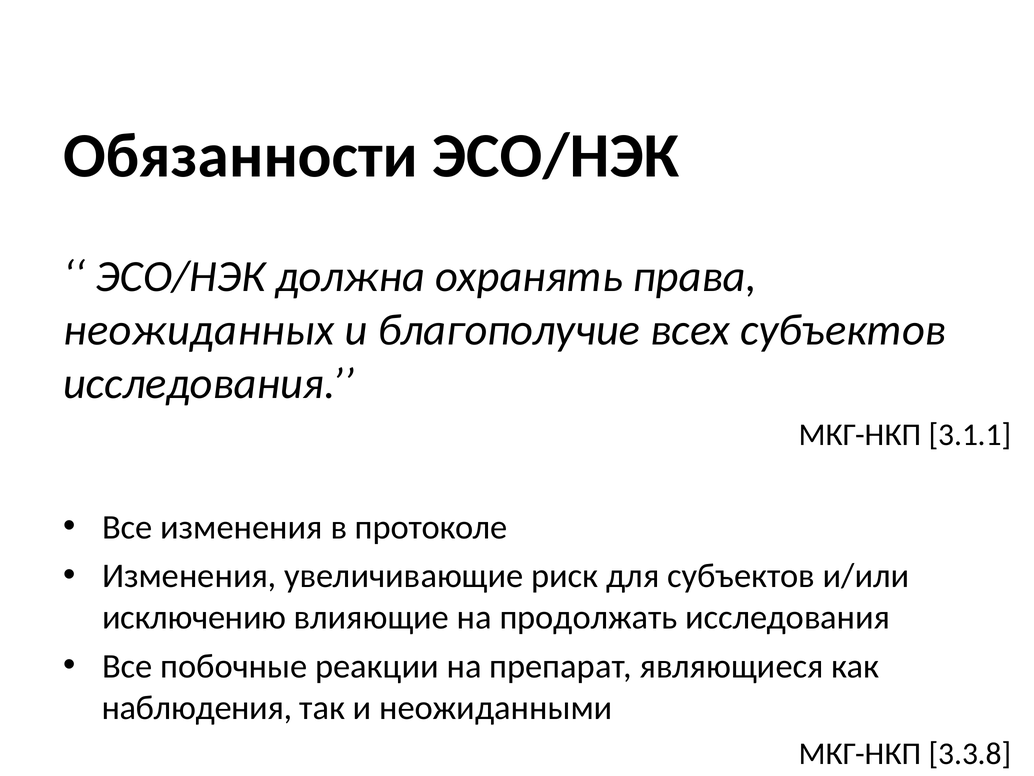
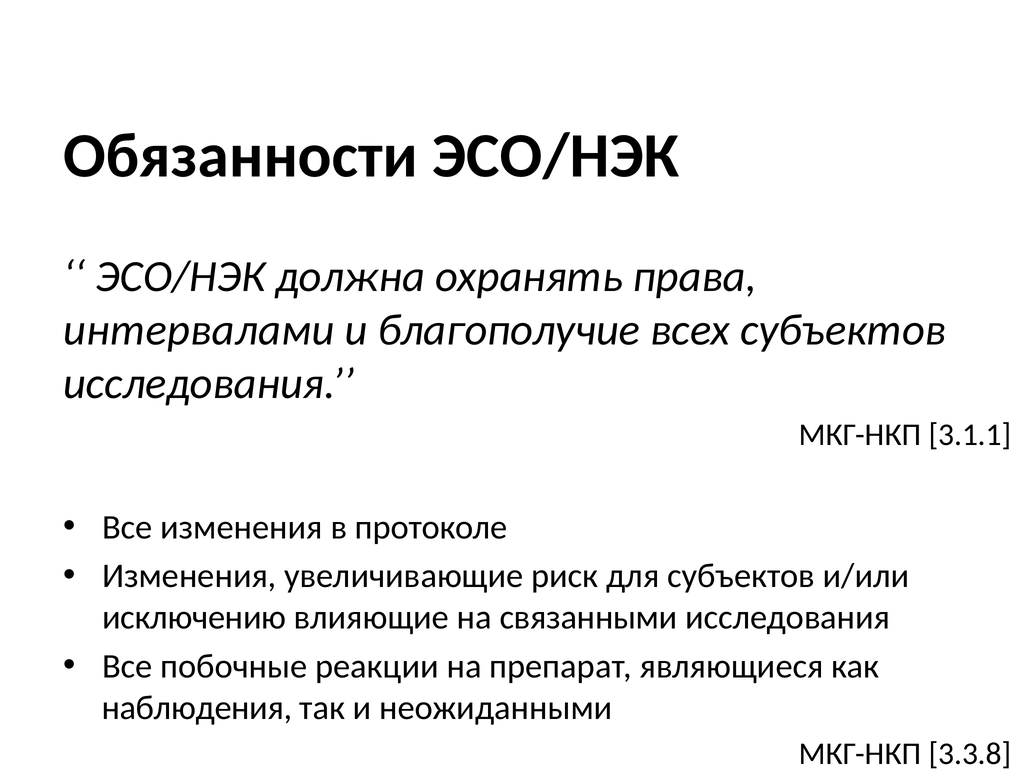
неожиданных: неожиданных -> интервалами (199, 330)
продолжать: продолжать -> связанными (589, 617)
